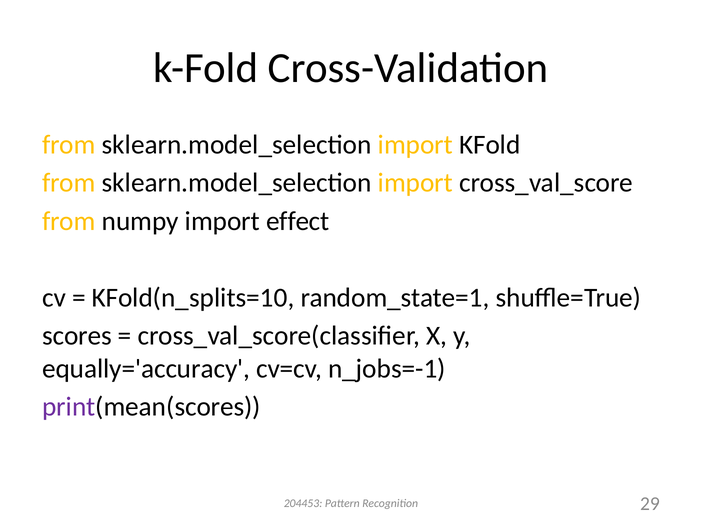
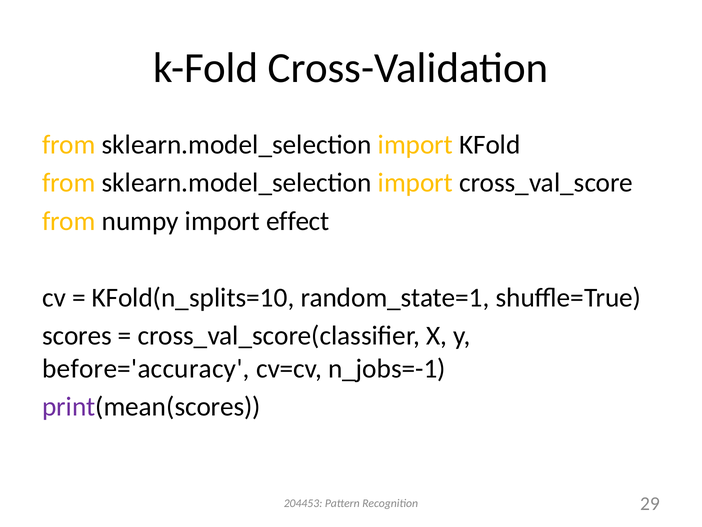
equally='accuracy: equally='accuracy -> before='accuracy (146, 368)
